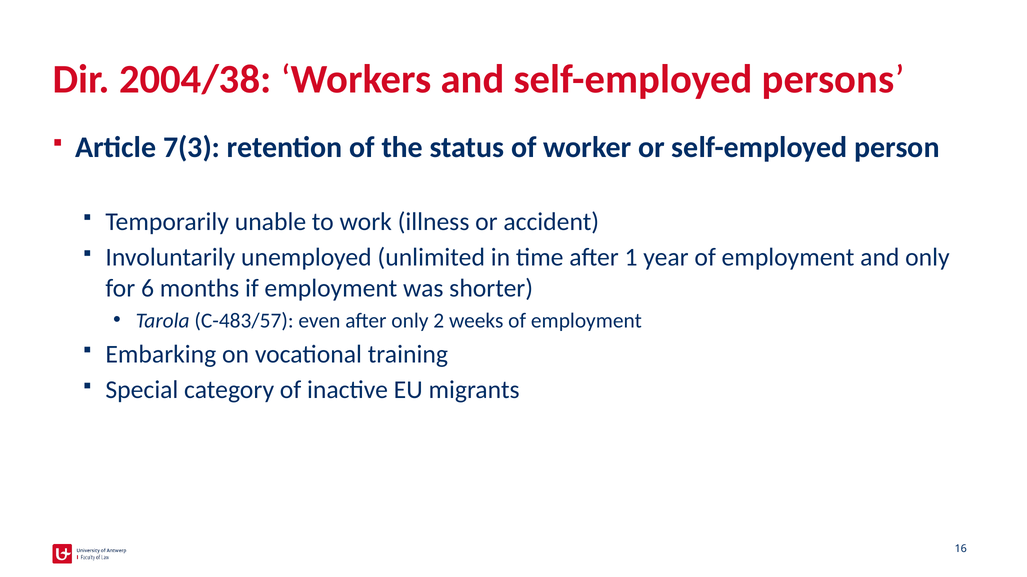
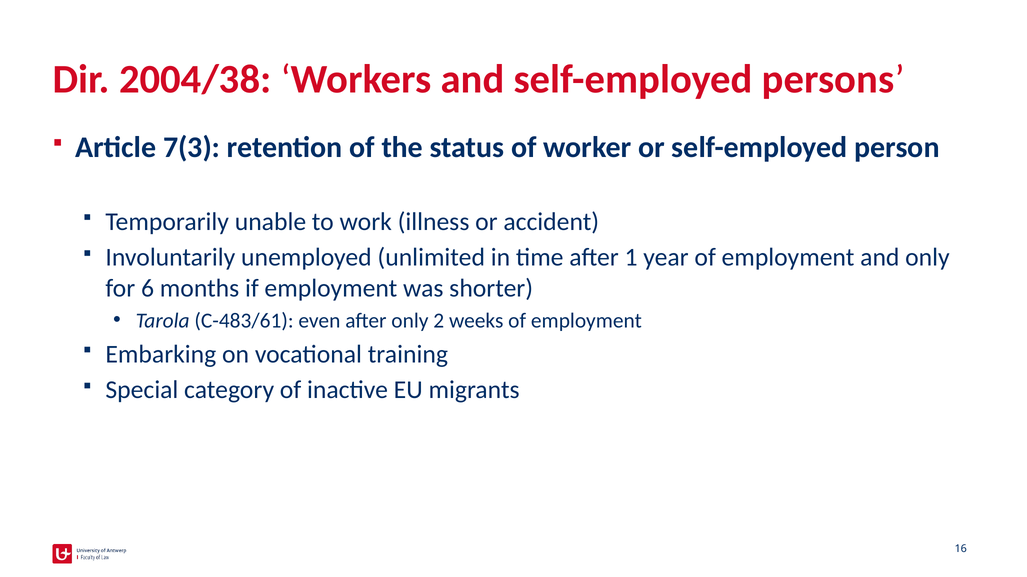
C-483/57: C-483/57 -> C-483/61 (244, 321)
